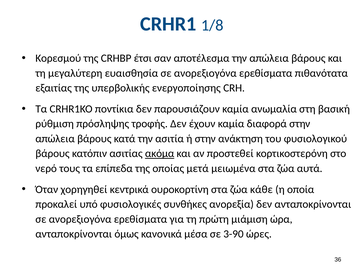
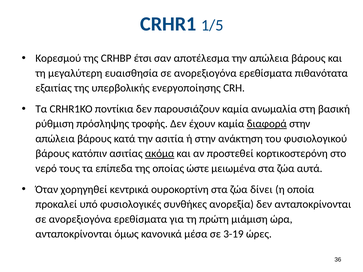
1/8: 1/8 -> 1/5 (212, 25)
διαφορά underline: none -> present (267, 124)
μετά: μετά -> ώστε (198, 169)
κάθε: κάθε -> δίνει (261, 190)
3-90: 3-90 -> 3-19 (233, 234)
